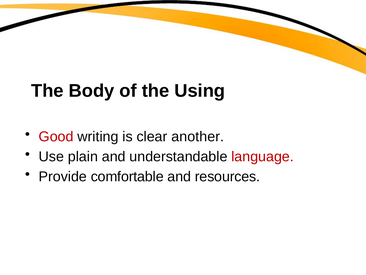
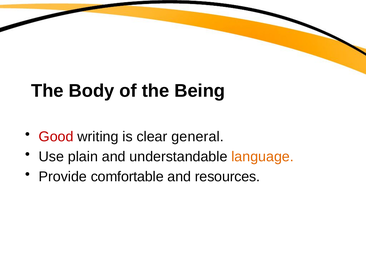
Using: Using -> Being (200, 91)
another: another -> general (198, 136)
language colour: red -> orange (263, 156)
